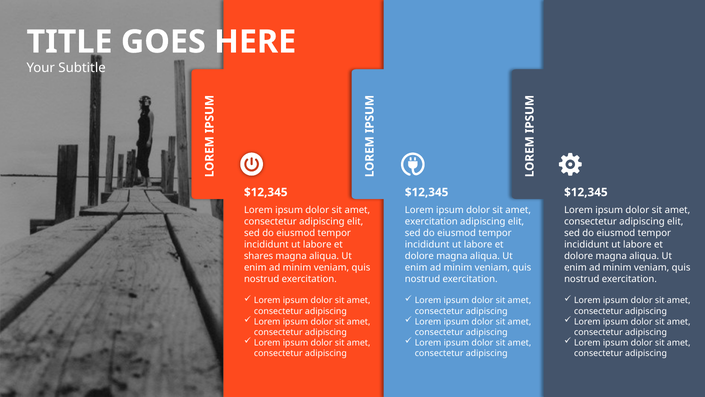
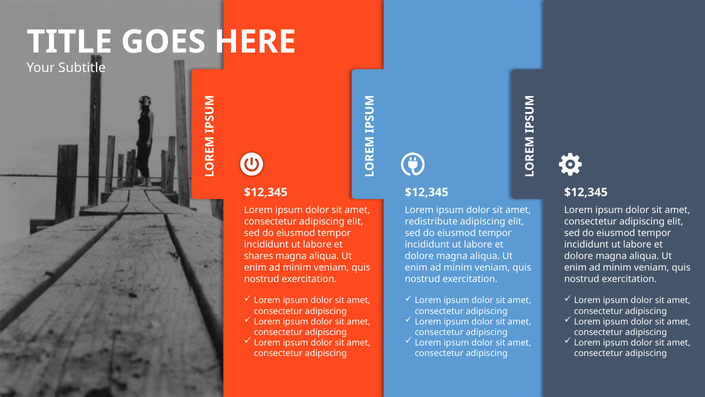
exercitation: exercitation -> redistribute (431, 221)
